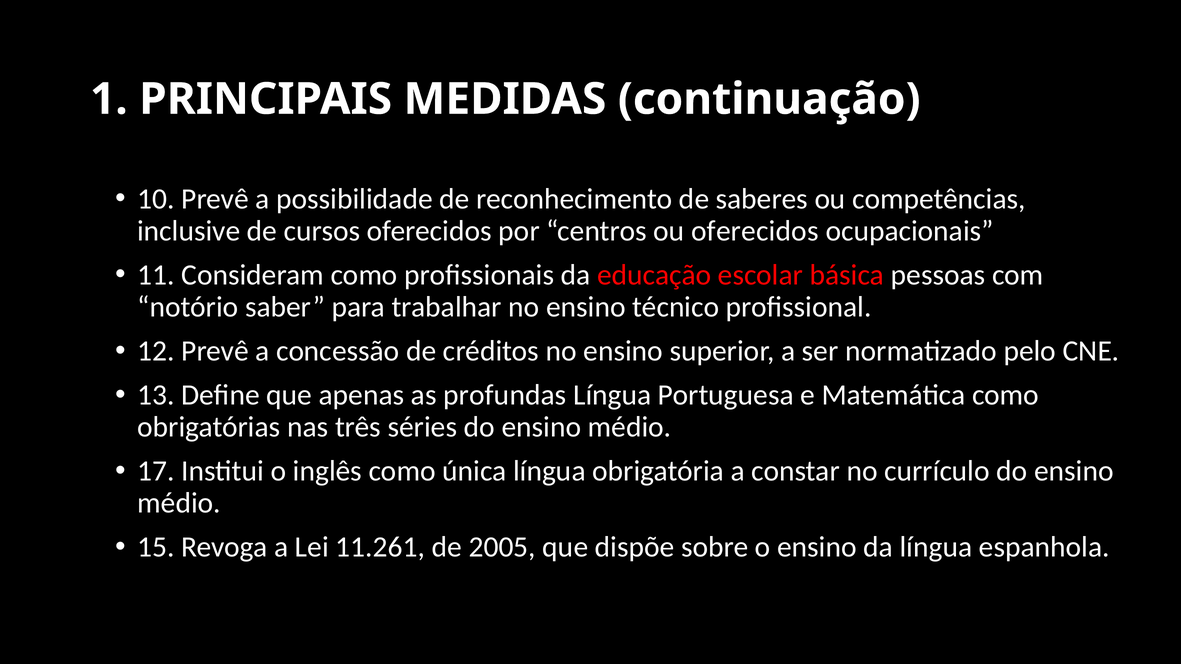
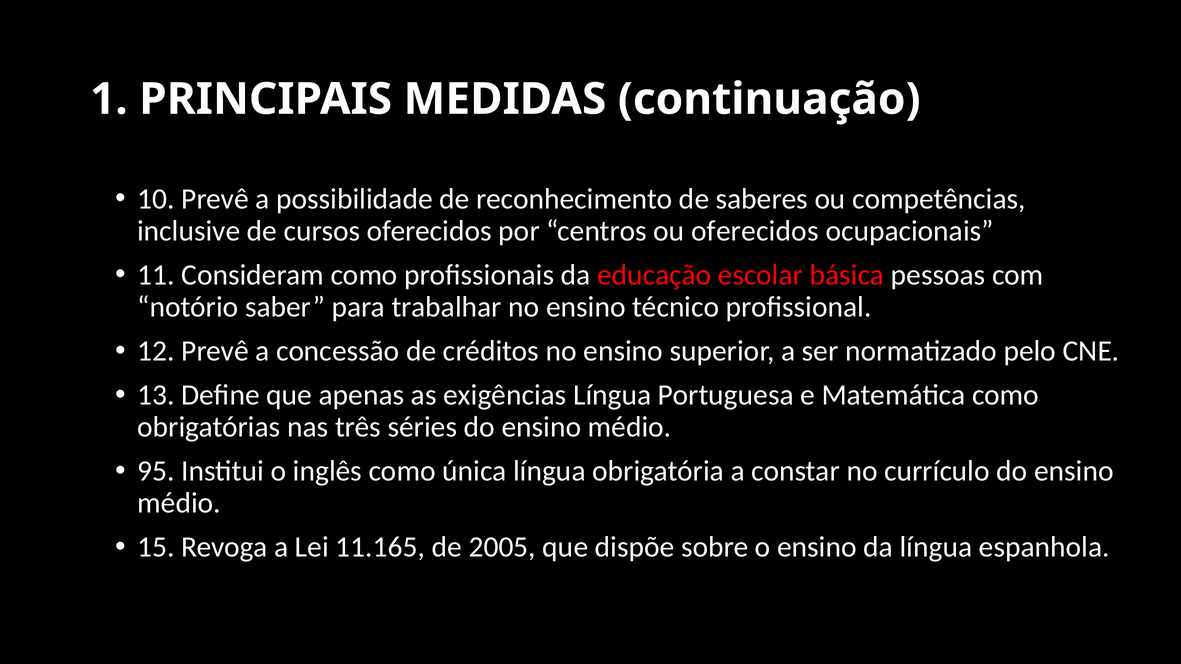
profundas: profundas -> exigências (505, 395)
17: 17 -> 95 (156, 471)
11.261: 11.261 -> 11.165 (380, 547)
